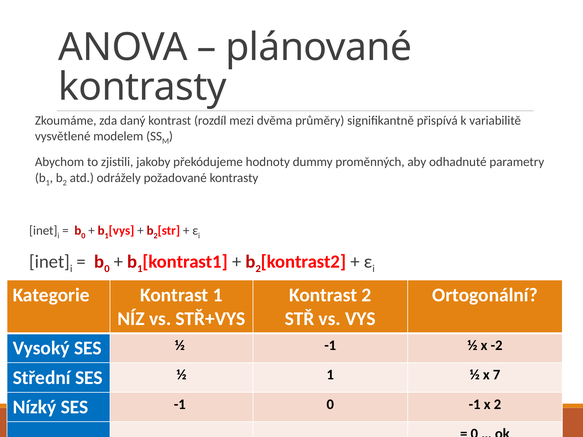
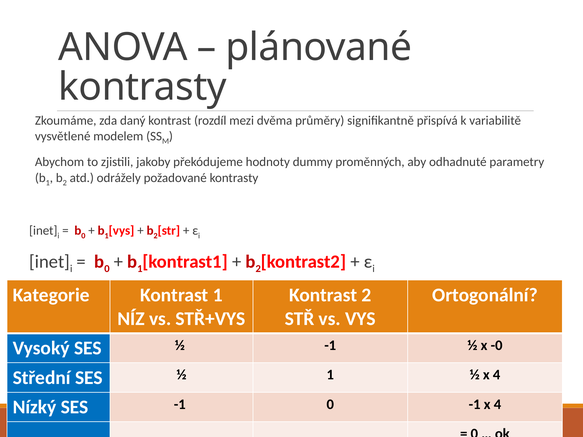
-2: -2 -> -0 (497, 345)
½ x 7: 7 -> 4 (497, 375)
-1 x 2: 2 -> 4 (497, 404)
